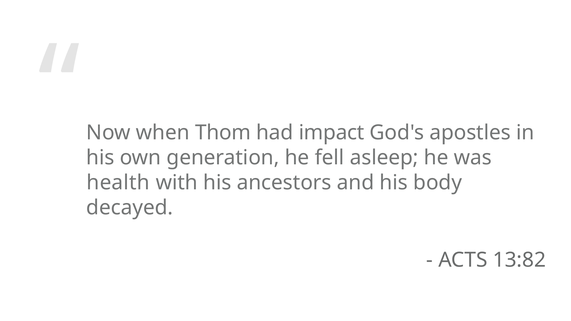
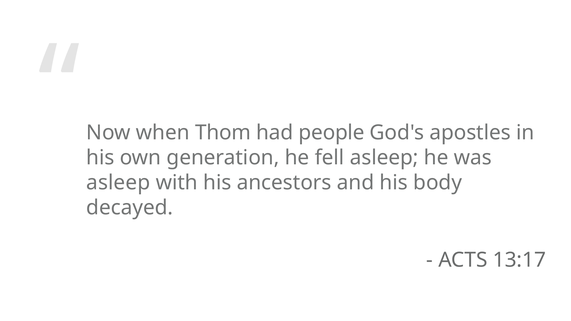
impact: impact -> people (332, 133)
health: health -> asleep (118, 183)
13:82: 13:82 -> 13:17 (519, 260)
